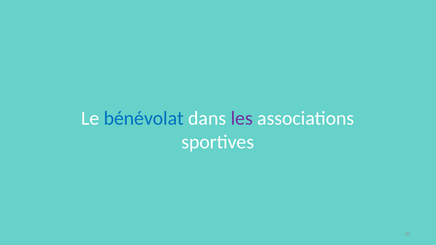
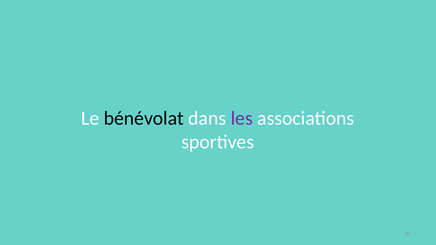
bénévolat colour: blue -> black (144, 118)
